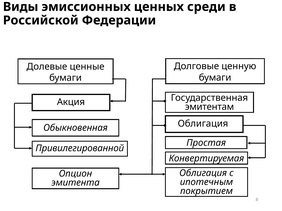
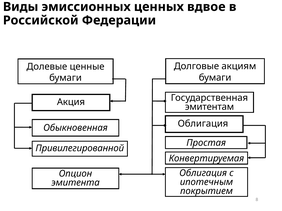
среди: среди -> вдвое (206, 7)
ценную: ценную -> акциям (239, 66)
